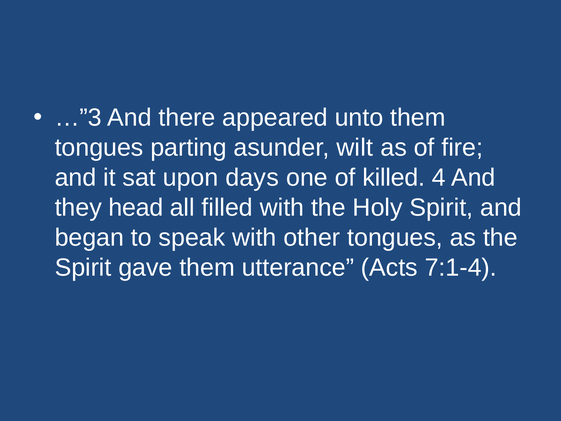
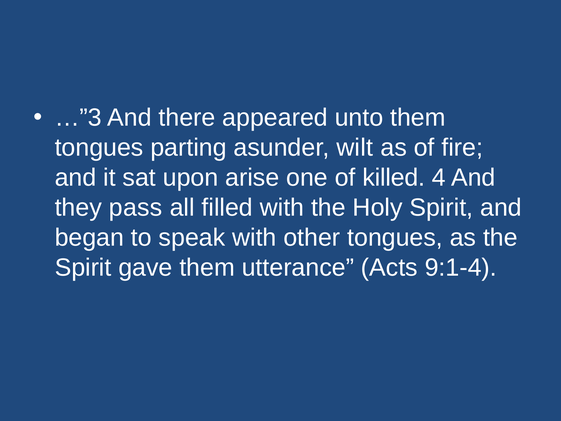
days: days -> arise (252, 178)
head: head -> pass (136, 207)
7:1-4: 7:1-4 -> 9:1-4 (461, 267)
